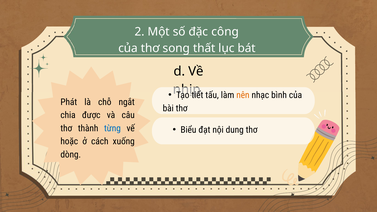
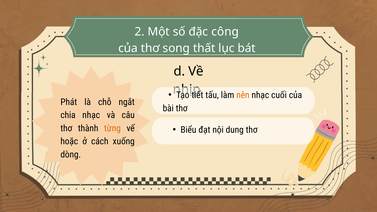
bình: bình -> cuối (279, 95)
chia được: được -> nhạc (91, 115)
từng colour: blue -> orange (112, 128)
